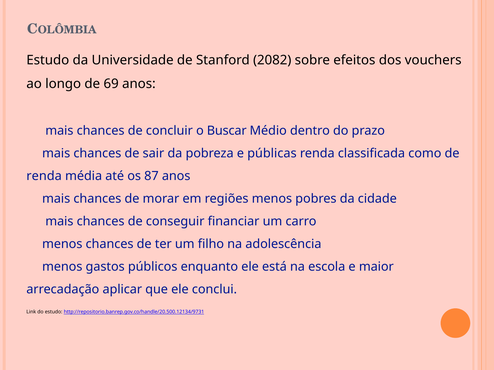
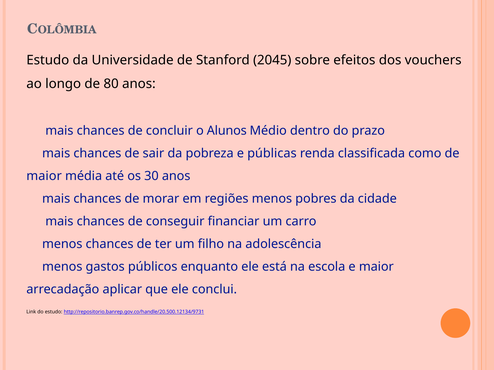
2082: 2082 -> 2045 (272, 60)
69: 69 -> 80 (111, 84)
Buscar: Buscar -> Alunos (227, 131)
renda: renda -> maior (44, 176)
87: 87 -> 30 (151, 176)
